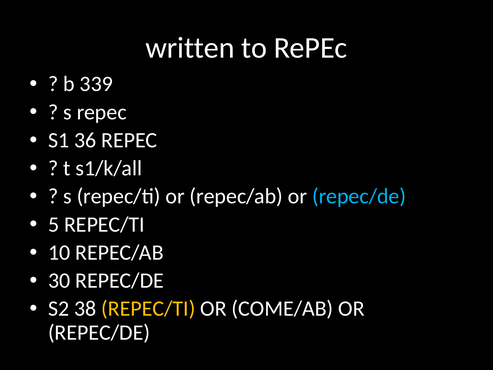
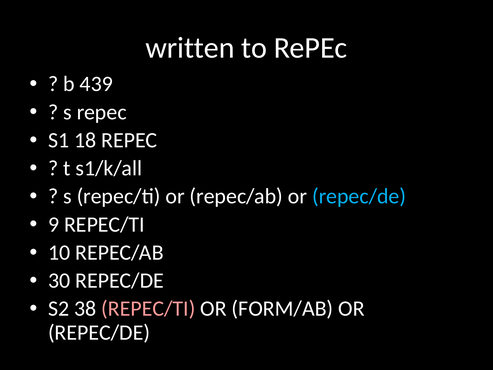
339: 339 -> 439 (96, 84)
36: 36 -> 18 (85, 140)
5: 5 -> 9 (54, 224)
REPEC/TI colour: yellow -> pink (148, 309)
COME/AB: COME/AB -> FORM/AB (282, 309)
